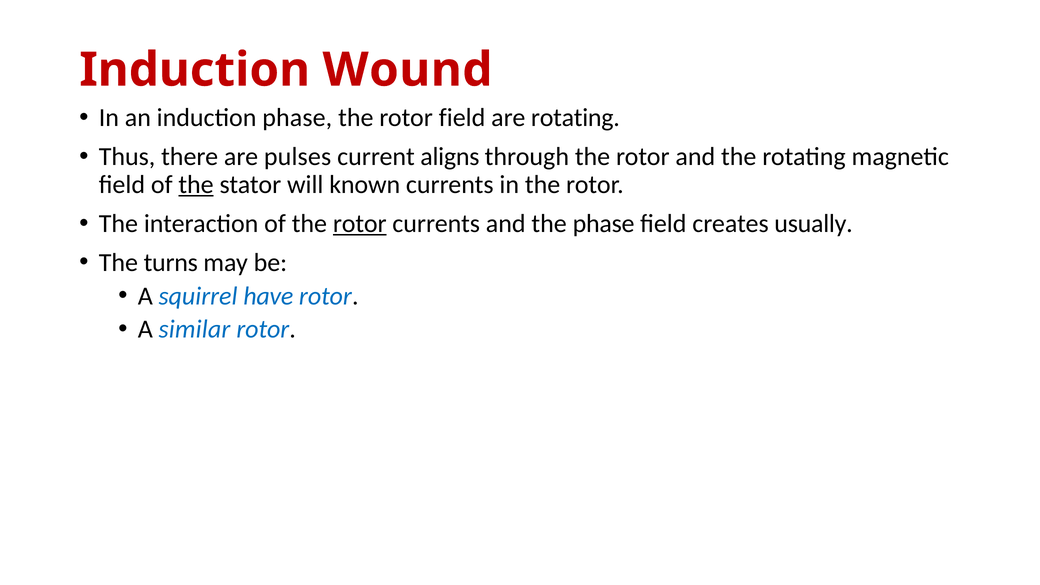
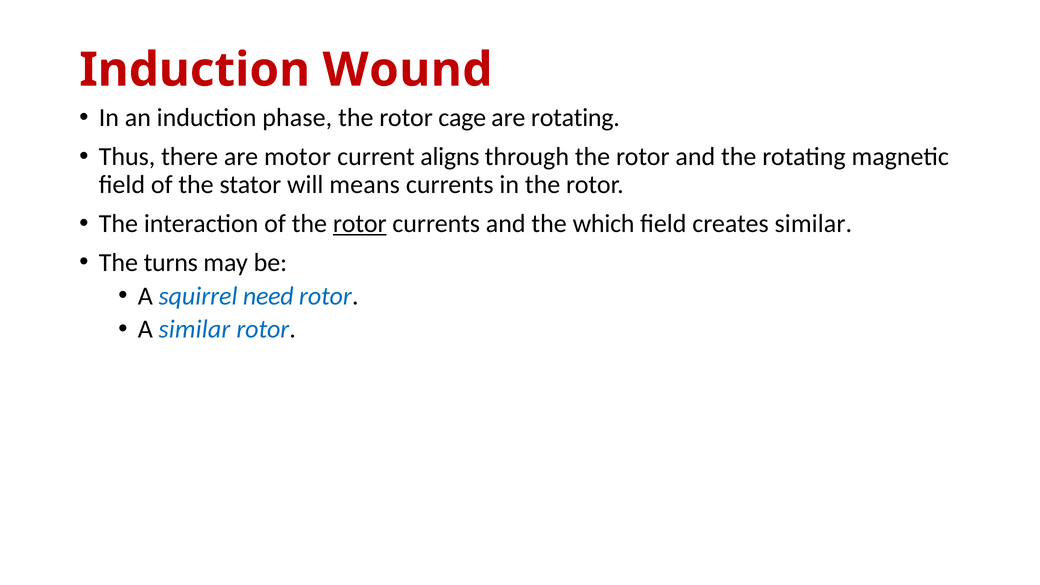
rotor field: field -> cage (462, 118)
pulses: pulses -> motor (297, 157)
the underline: present -> none (196, 185)
known: known -> means (365, 185)
the phase: phase -> which (604, 224)
creates usually: usually -> similar (813, 224)
have: have -> need (268, 296)
